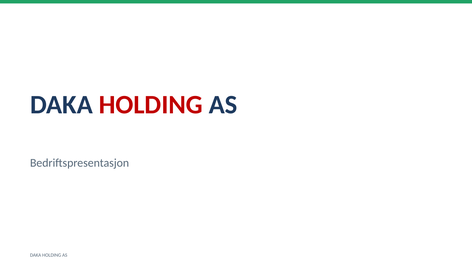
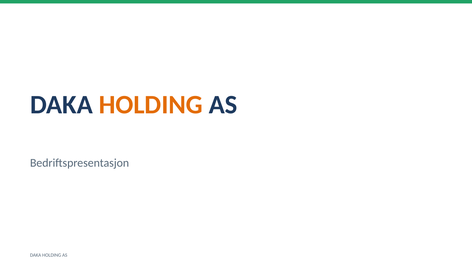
HOLDING colour: red -> orange (151, 105)
